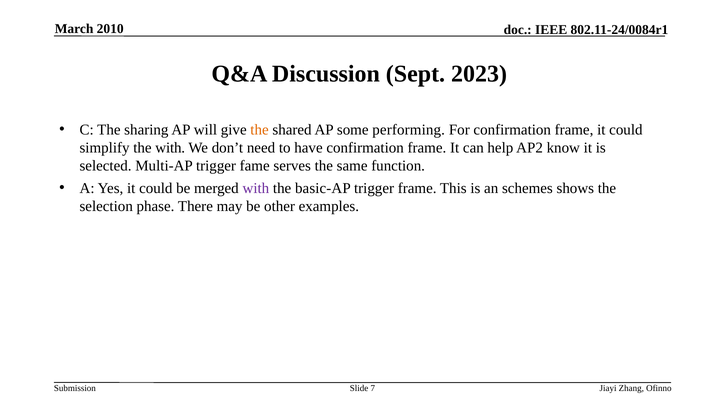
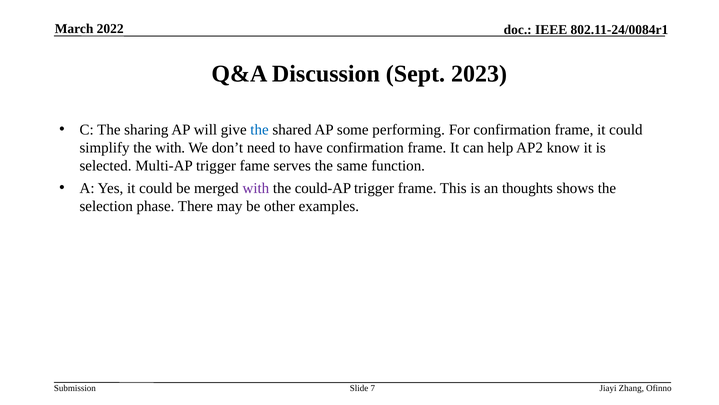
2010: 2010 -> 2022 (110, 29)
the colour: orange -> blue (260, 130)
basic-AP: basic-AP -> could-AP (323, 188)
schemes: schemes -> thoughts (527, 188)
